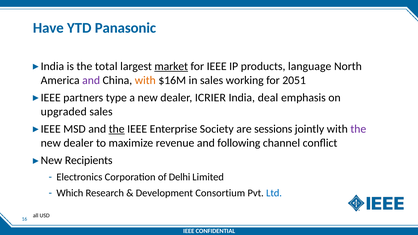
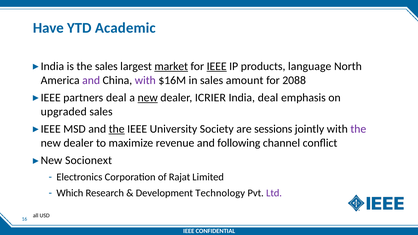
Panasonic: Panasonic -> Academic (125, 28)
the total: total -> sales (106, 66)
IEEE underline: none -> present (217, 66)
with colour: orange -> purple (145, 80)
working: working -> amount (245, 80)
2051: 2051 -> 2088 (294, 80)
partners type: type -> deal (116, 98)
new underline: none -> present (148, 98)
Enterprise: Enterprise -> University (173, 129)
Recipients: Recipients -> Socionext (89, 160)
Delhi: Delhi -> Rajat (180, 177)
Consortium: Consortium -> Technology (220, 193)
Ltd colour: blue -> purple (274, 193)
